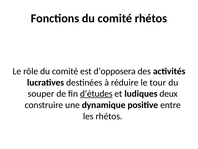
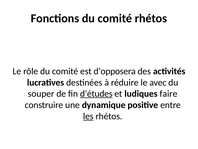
tour: tour -> avec (158, 82)
deux: deux -> faire (169, 93)
les underline: none -> present (88, 116)
